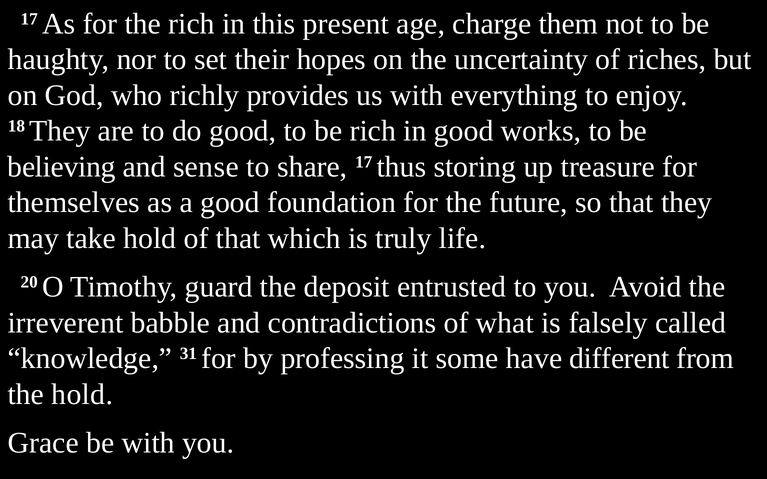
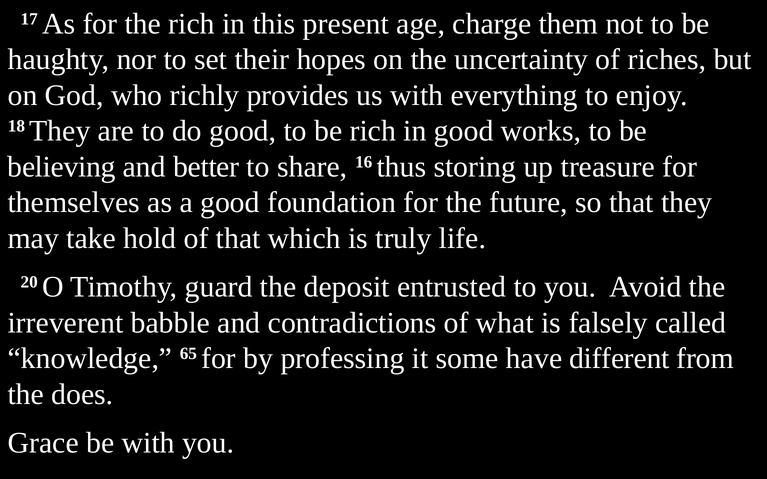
sense: sense -> better (206, 167)
share 17: 17 -> 16 (364, 162)
31: 31 -> 65 (188, 354)
the hold: hold -> does (82, 395)
